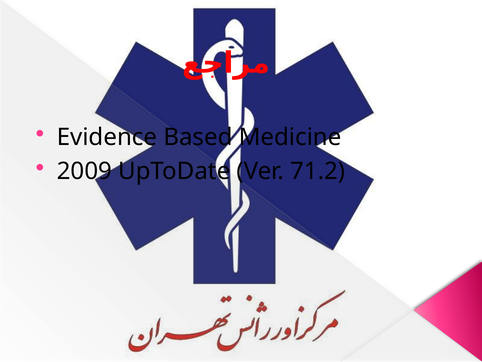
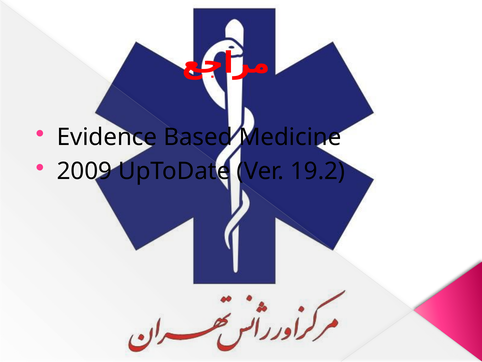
71.2: 71.2 -> 19.2 (318, 171)
